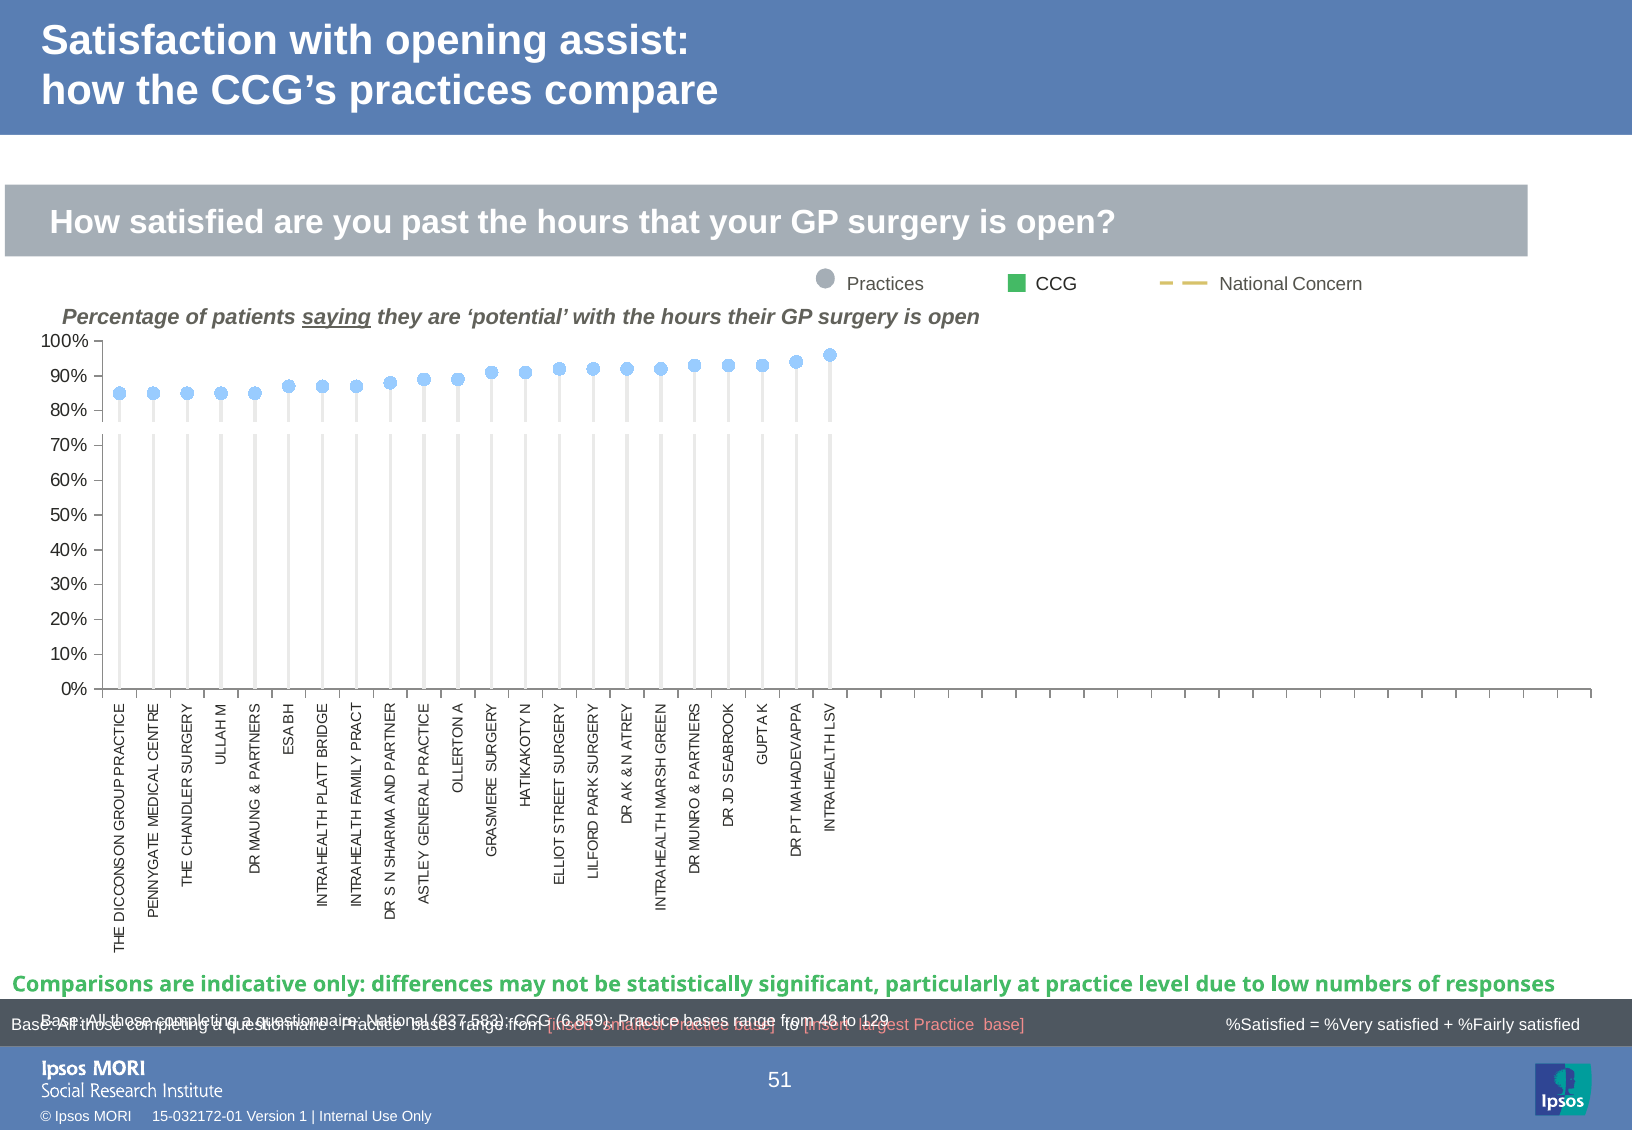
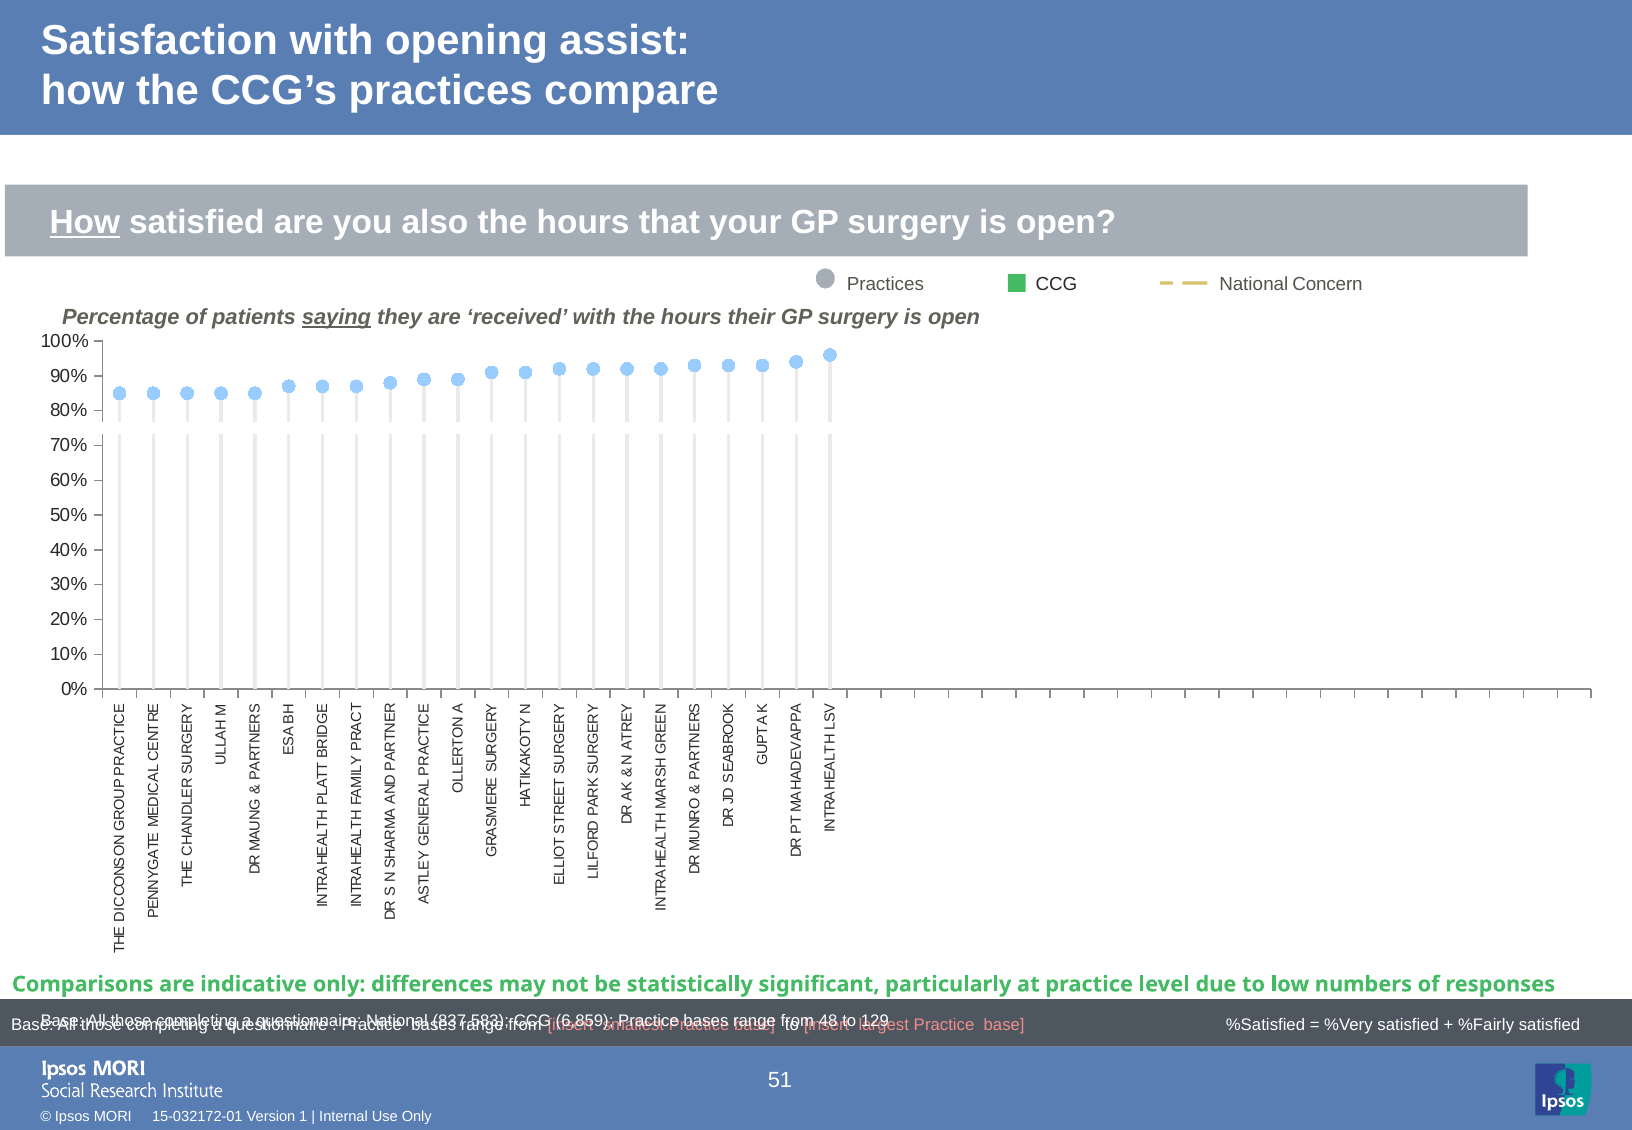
How underline: none -> present (85, 223)
past: past -> also (435, 223)
potential: potential -> received (517, 317)
